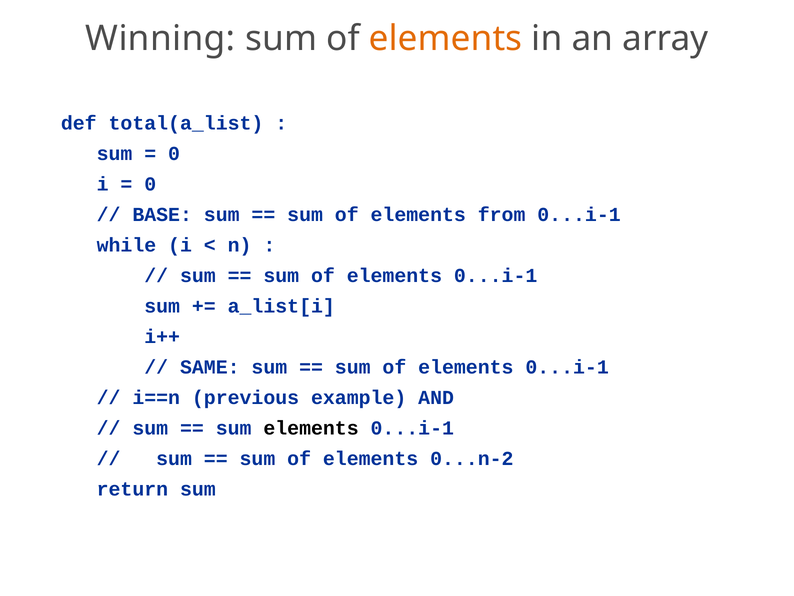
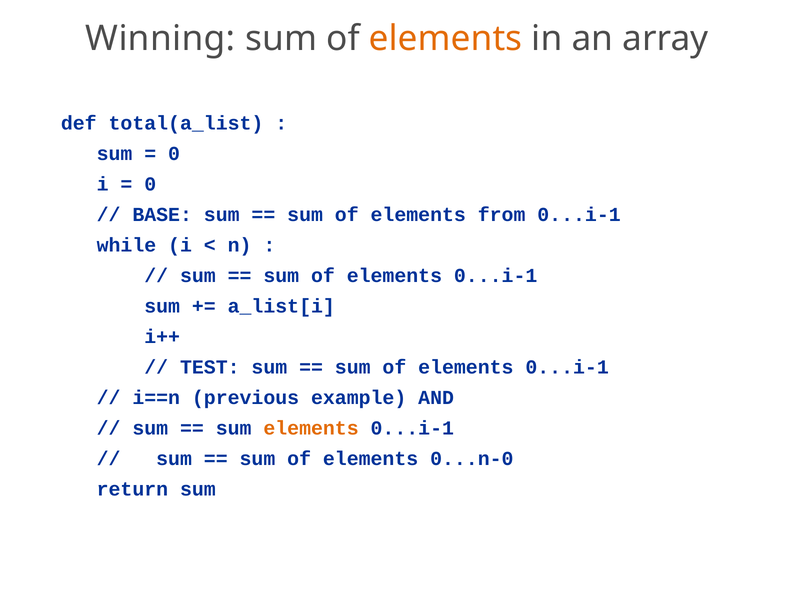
SAME: SAME -> TEST (210, 367)
elements colour: black -> orange (311, 428)
0...n-2: 0...n-2 -> 0...n-0 (472, 458)
